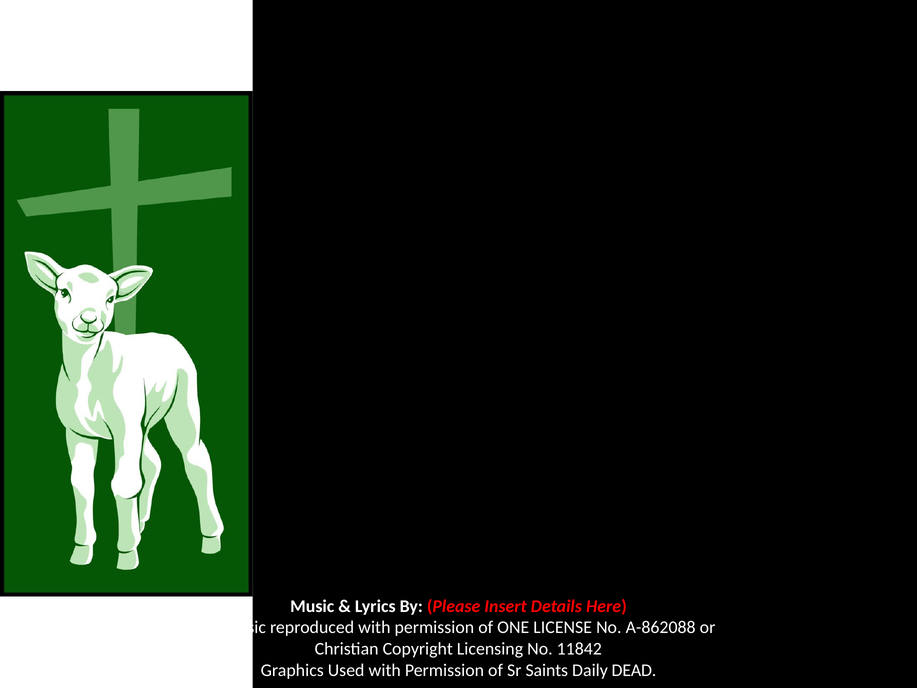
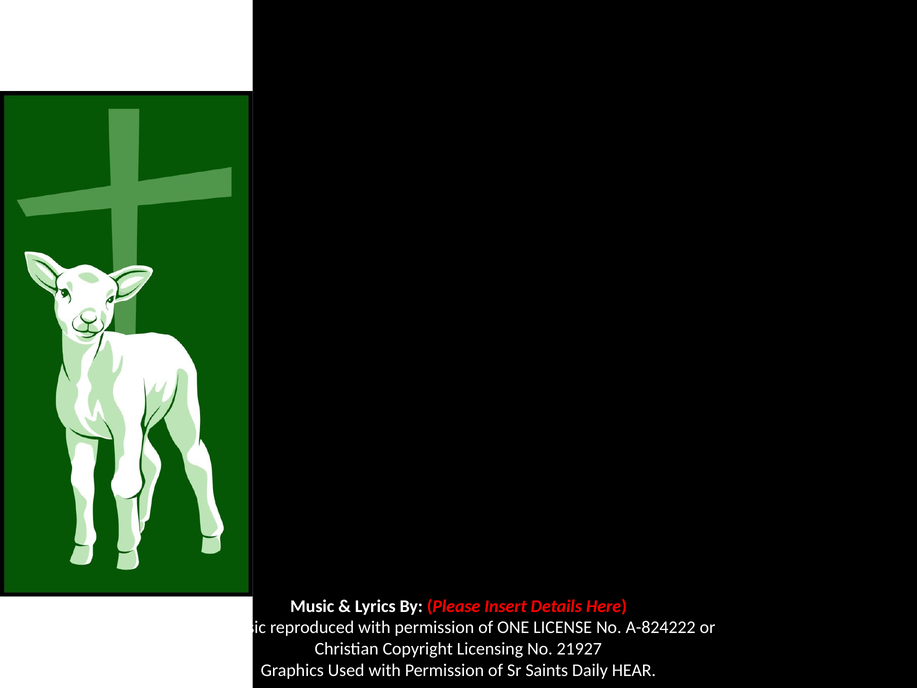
A-862088: A-862088 -> A-824222 (661, 627)
11842: 11842 -> 21927 (579, 649)
DEAD: DEAD -> HEAR (634, 670)
